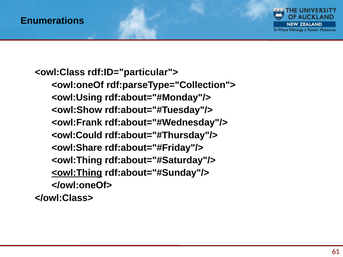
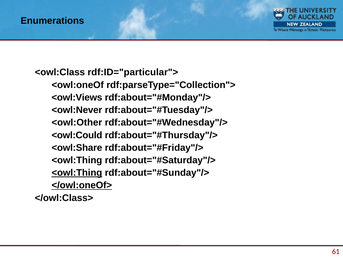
<owl:Using: <owl:Using -> <owl:Views (77, 98)
<owl:Show: <owl:Show -> <owl:Never (77, 110)
<owl:Frank: <owl:Frank -> <owl:Other (77, 123)
</owl:oneOf> underline: none -> present (82, 186)
